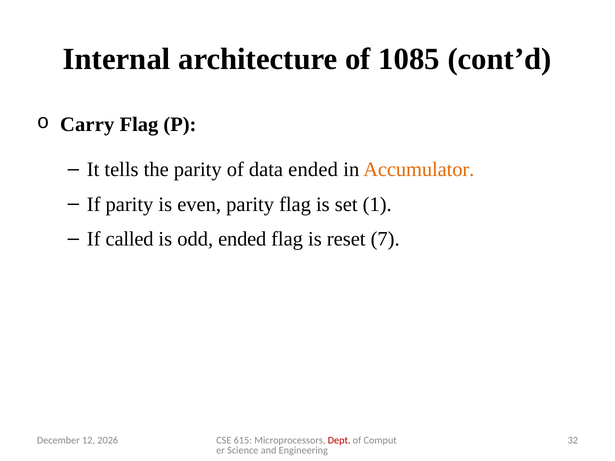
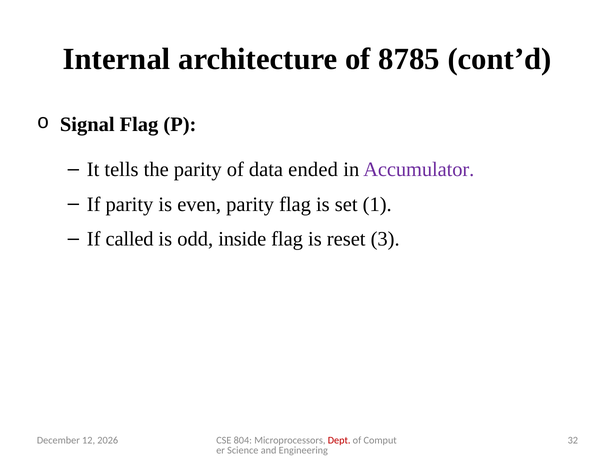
1085: 1085 -> 8785 (409, 59)
Carry: Carry -> Signal (87, 124)
Accumulator colour: orange -> purple (419, 170)
odd ended: ended -> inside (242, 239)
7: 7 -> 3 (385, 239)
615: 615 -> 804 (243, 440)
